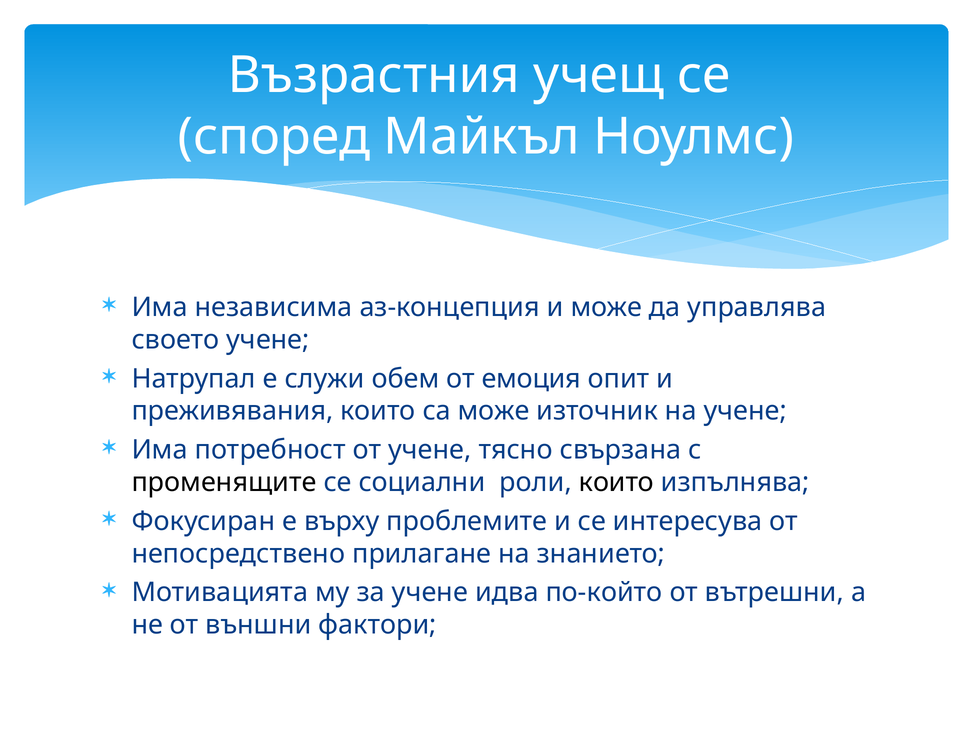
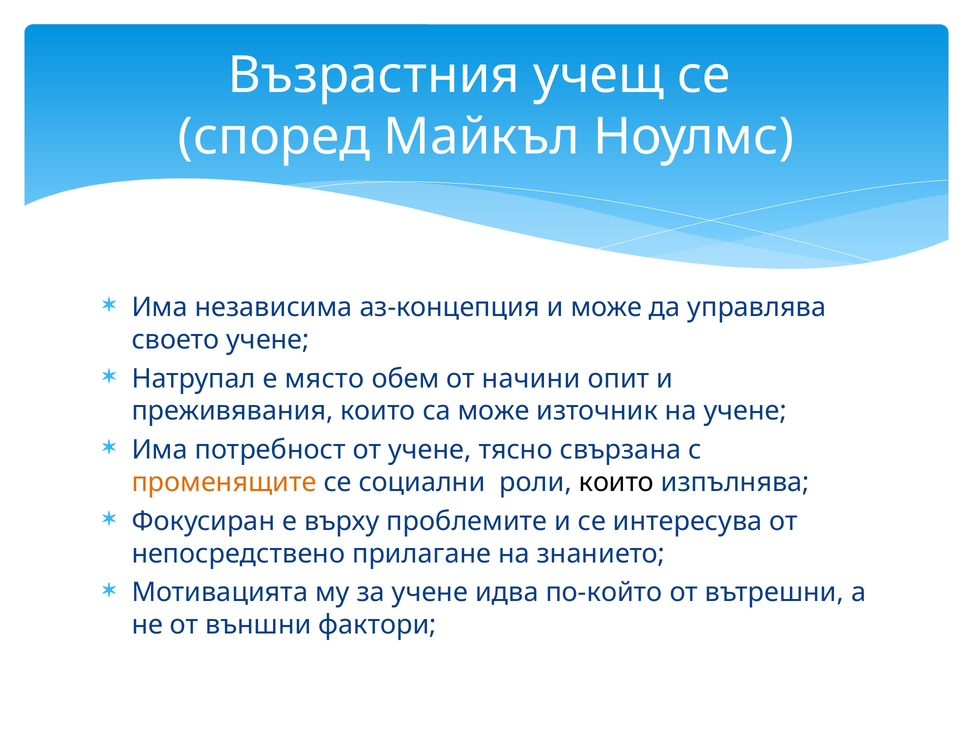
служи: служи -> място (324, 379)
емоция: емоция -> начини (531, 379)
променящите colour: black -> orange (224, 482)
